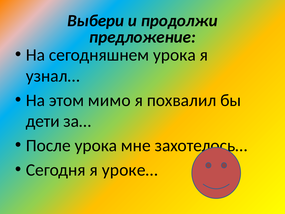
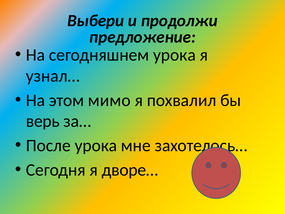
дети: дети -> верь (43, 121)
уроке…: уроке… -> дворе… (130, 170)
